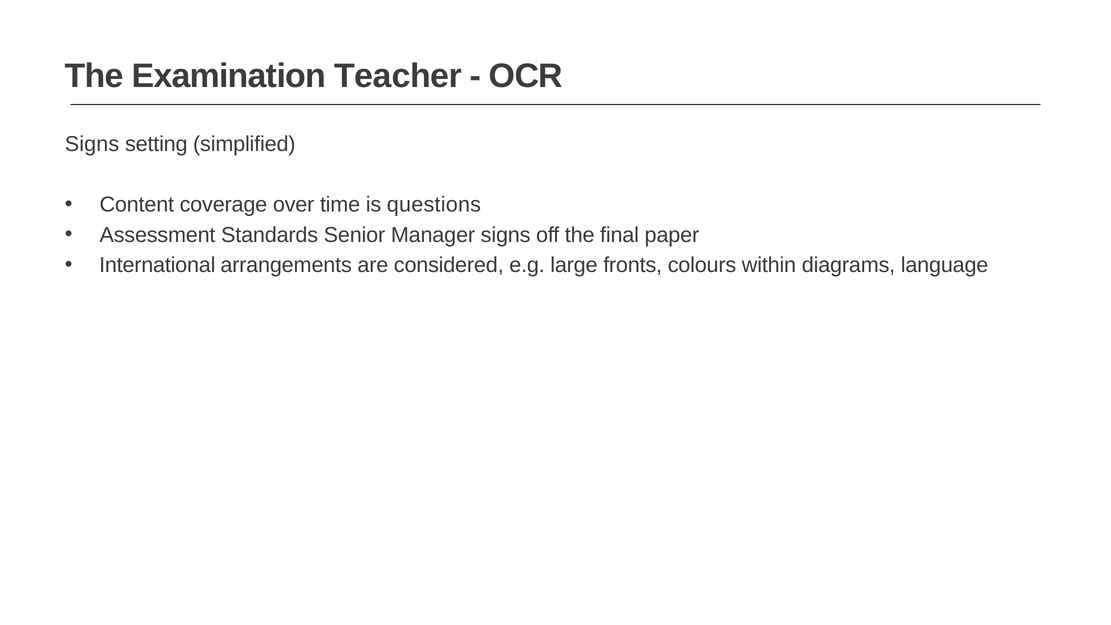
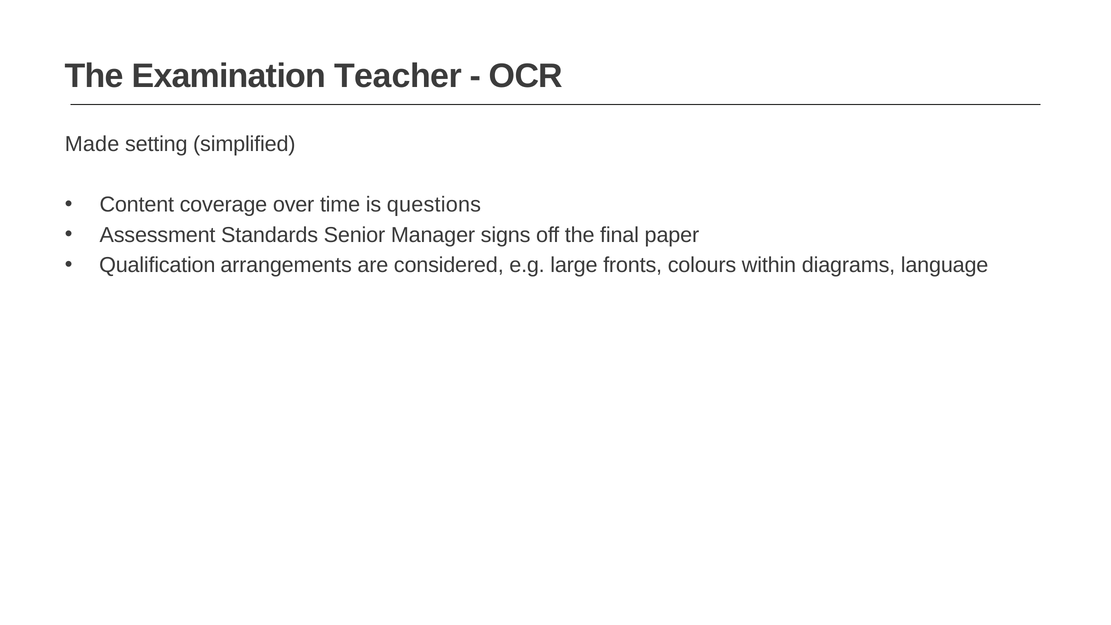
Signs: Signs -> Made (92, 144)
International: International -> Qualification (157, 265)
